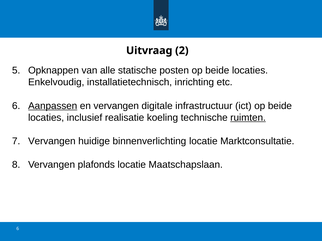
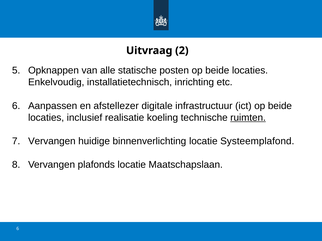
Aanpassen underline: present -> none (53, 106)
en vervangen: vervangen -> afstellezer (116, 106)
Marktconsultatie: Marktconsultatie -> Systeemplafond (257, 141)
